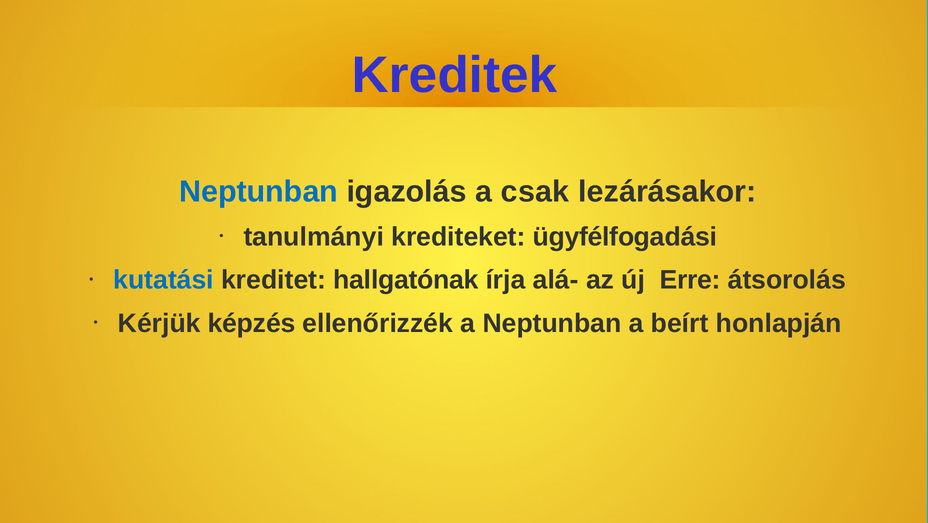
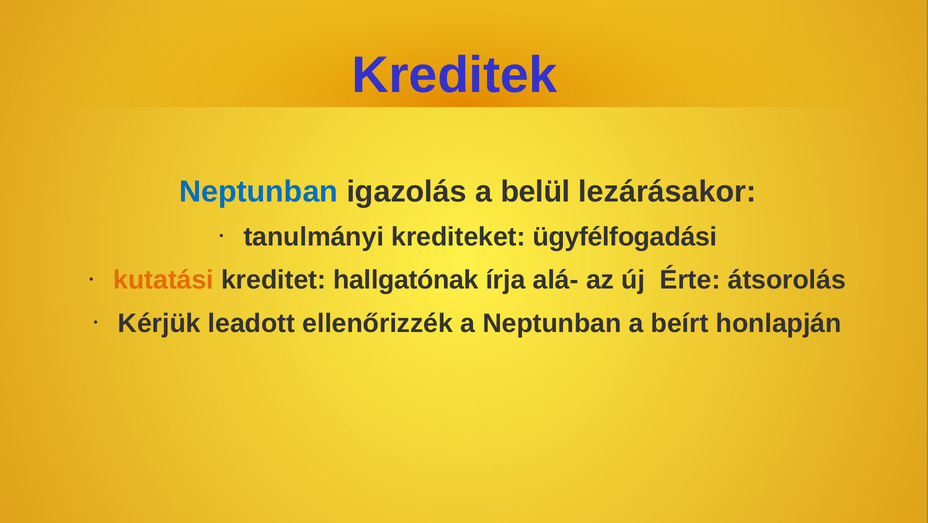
csak: csak -> belül (535, 192)
kutatási colour: blue -> orange (164, 280)
Erre: Erre -> Érte (690, 280)
képzés: képzés -> leadott (252, 324)
